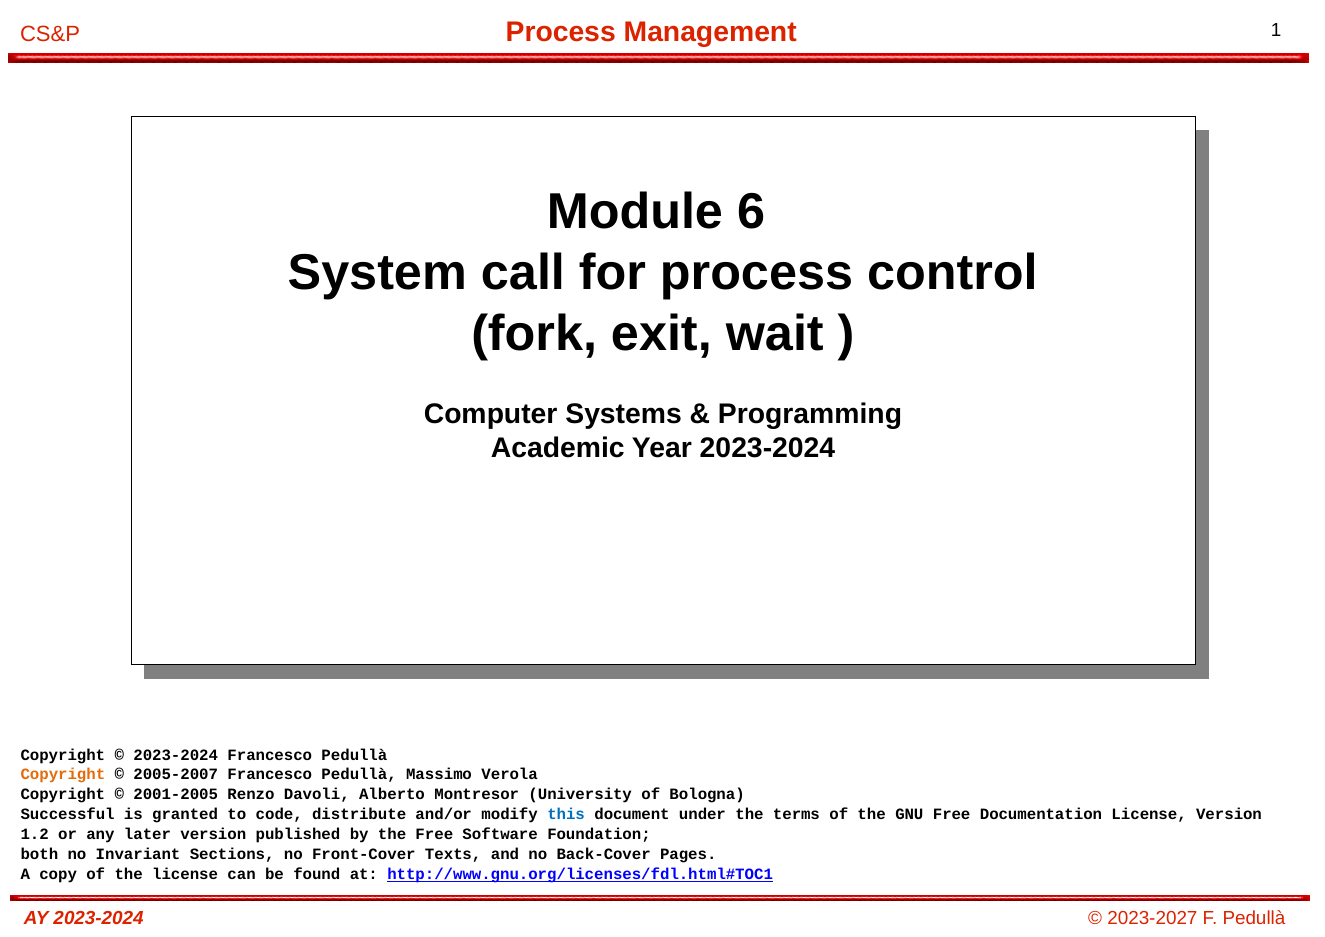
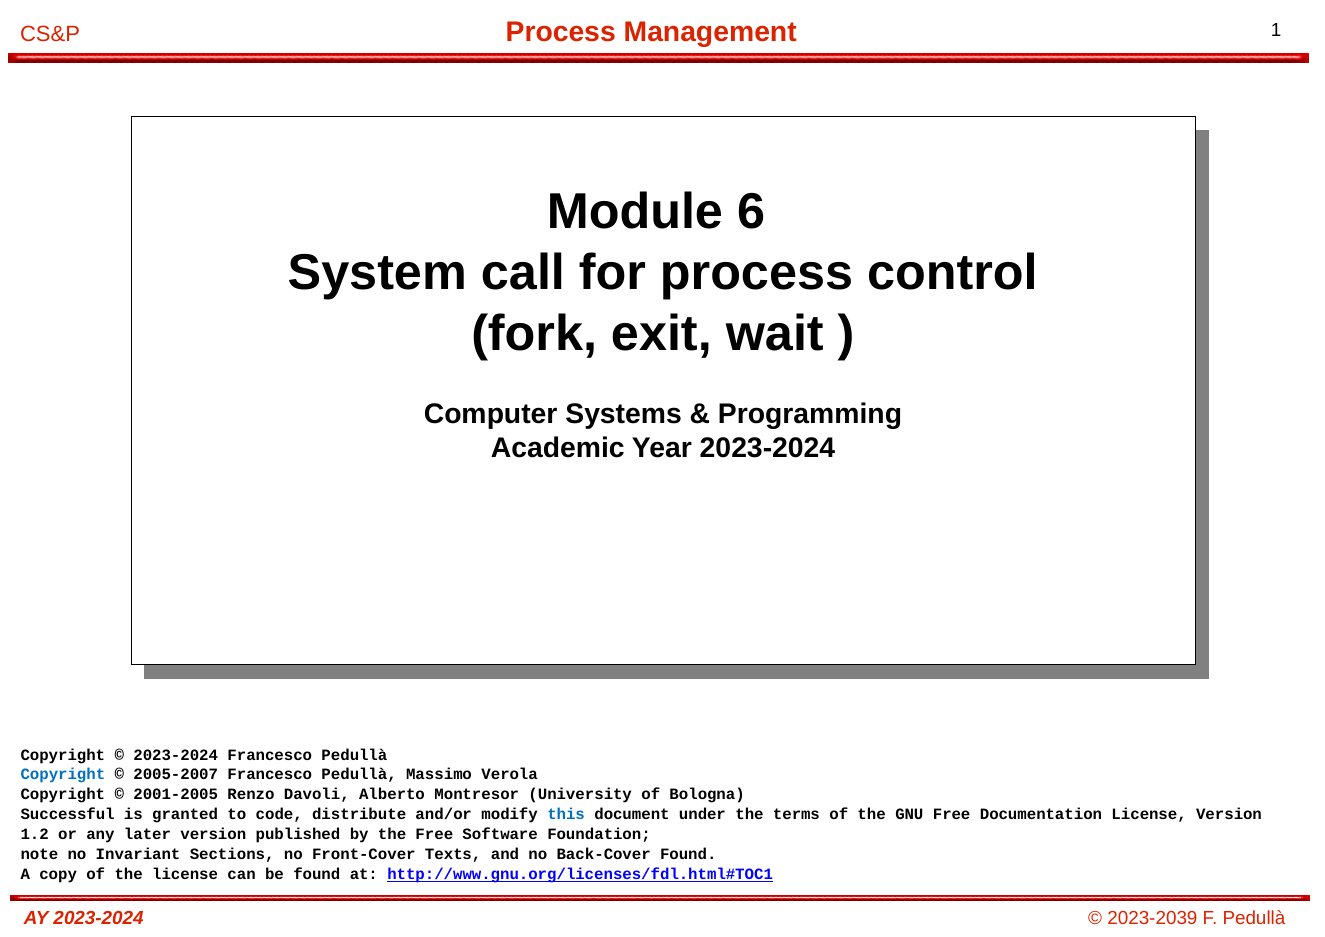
Copyright colour: orange -> blue (63, 775)
both: both -> note (39, 854)
Back-Cover Pages: Pages -> Found (688, 854)
2023-2027: 2023-2027 -> 2023-2039 (1152, 918)
